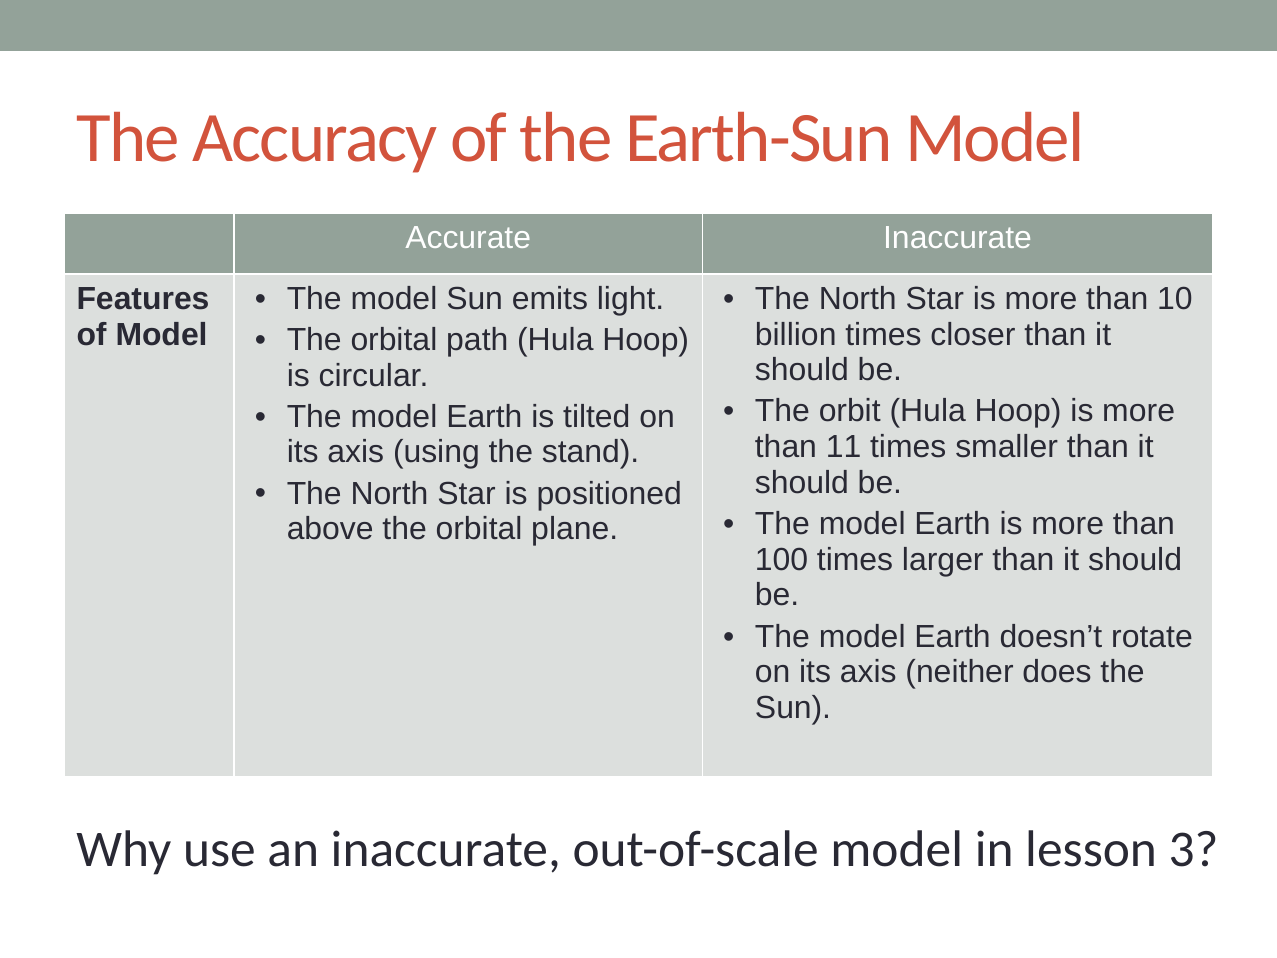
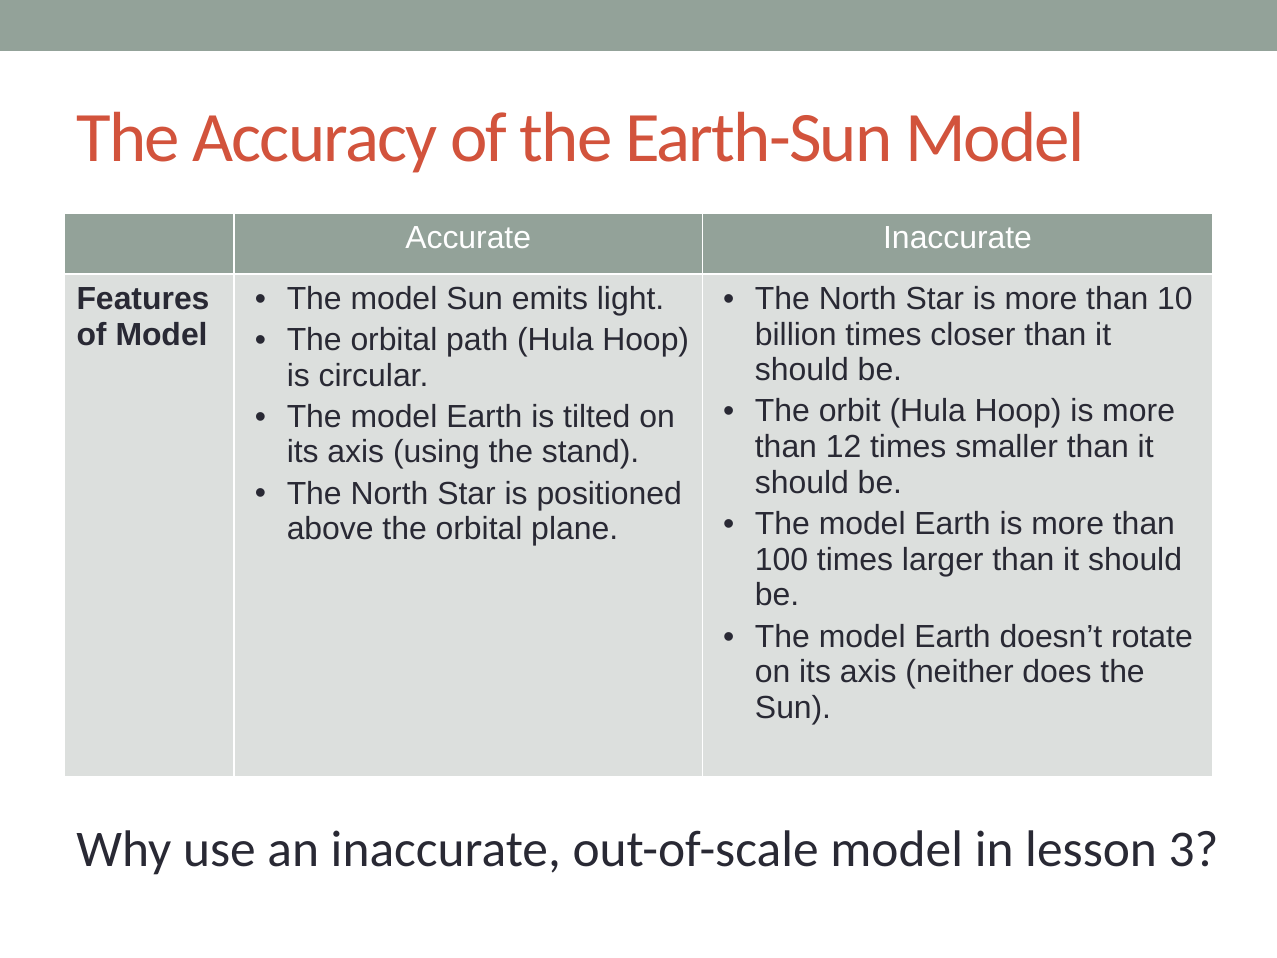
11: 11 -> 12 (844, 447)
